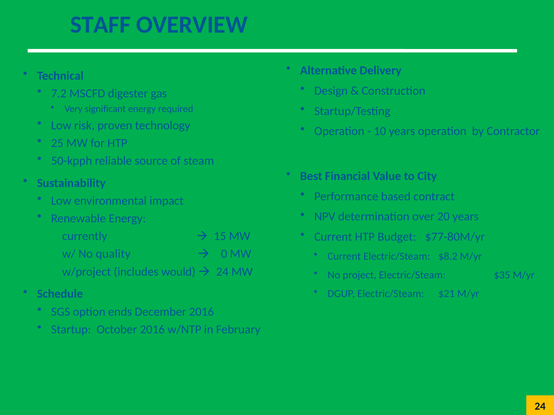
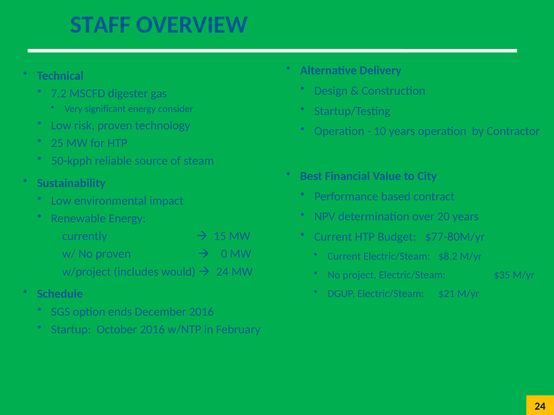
required: required -> consider (176, 109)
No quality: quality -> proven (113, 254)
